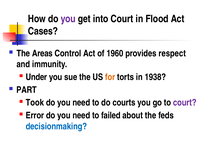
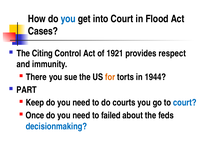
you colour: purple -> blue (68, 19)
Areas: Areas -> Citing (42, 54)
1960: 1960 -> 1921 (115, 54)
Under: Under -> There (36, 77)
1938: 1938 -> 1944 (155, 77)
Took: Took -> Keep (35, 103)
court colour: purple -> blue (185, 103)
Error: Error -> Once (35, 116)
